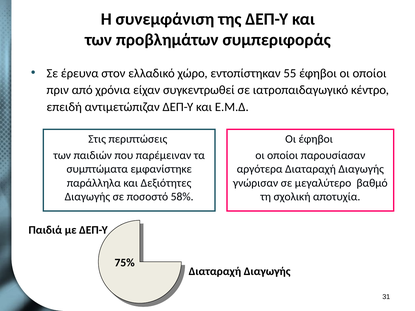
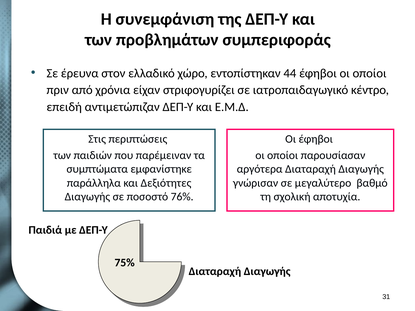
55: 55 -> 44 (290, 73)
συγκεντρωθεί: συγκεντρωθεί -> στριφογυρίζει (199, 90)
58%: 58% -> 76% (182, 197)
